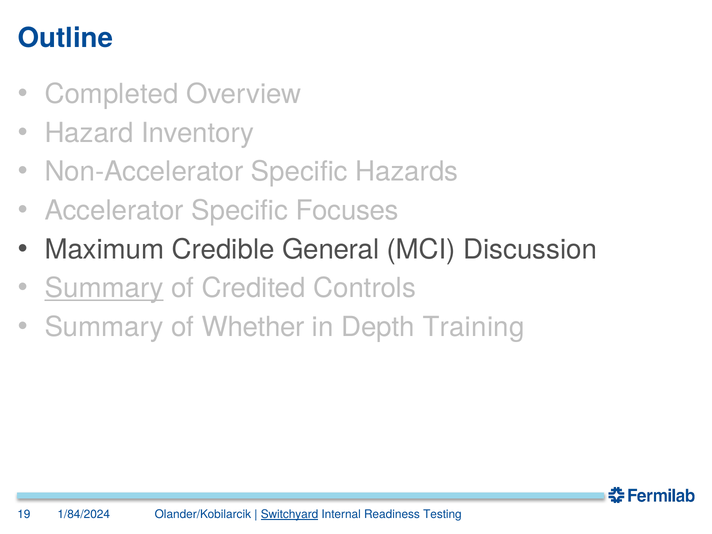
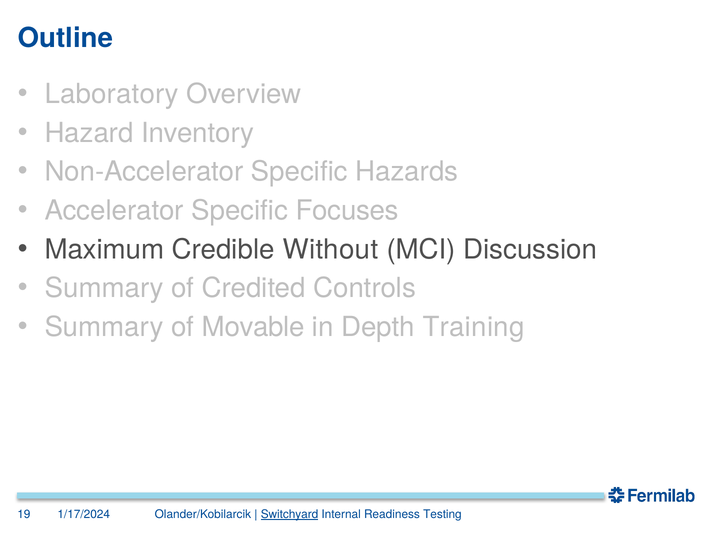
Completed: Completed -> Laboratory (111, 94)
General: General -> Without (330, 249)
Summary underline: present -> none (104, 288)
Whether: Whether -> Movable (253, 327)
1/84/2024: 1/84/2024 -> 1/17/2024 (84, 514)
